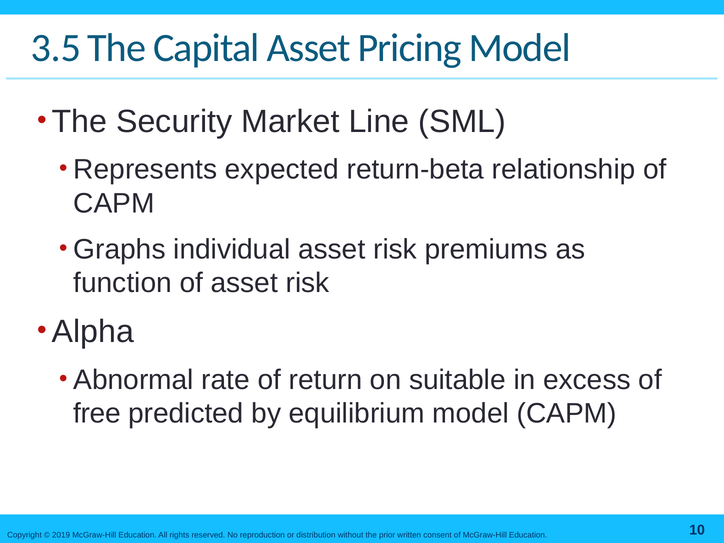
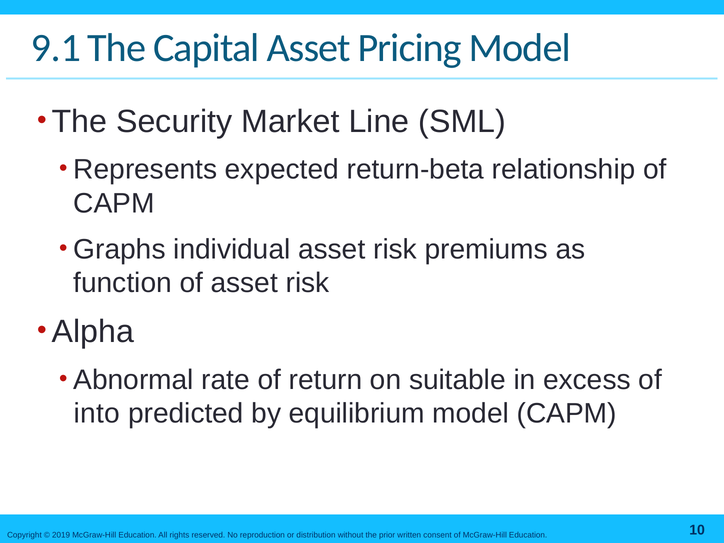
3.5: 3.5 -> 9.1 (56, 48)
free: free -> into (97, 414)
